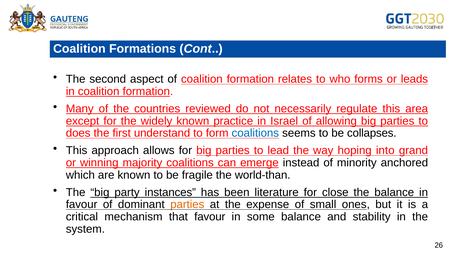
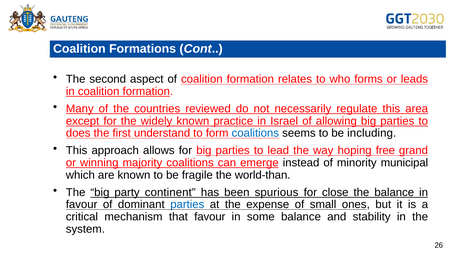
collapses: collapses -> including (372, 133)
into: into -> free (385, 151)
anchored: anchored -> municipal (404, 163)
instances: instances -> continent (170, 193)
literature: literature -> spurious (277, 193)
parties colour: orange -> blue (187, 205)
